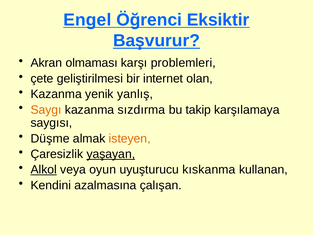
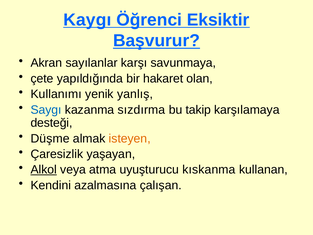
Engel: Engel -> Kaygı (87, 20)
olmaması: olmaması -> sayılanlar (92, 63)
problemleri: problemleri -> savunmaya (183, 63)
geliştirilmesi: geliştirilmesi -> yapıldığında (90, 78)
internet: internet -> hakaret (163, 78)
Kazanma: Kazanma -> Kullanımı (56, 94)
Saygı colour: orange -> blue (46, 110)
saygısı: saygısı -> desteği (51, 123)
yaşayan underline: present -> none (111, 154)
oyun: oyun -> atma (103, 170)
